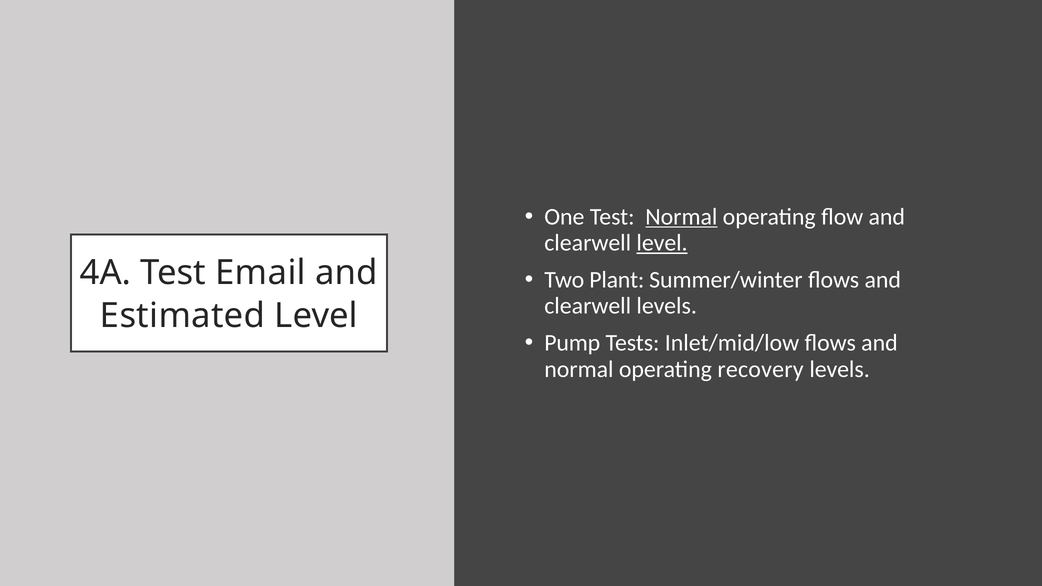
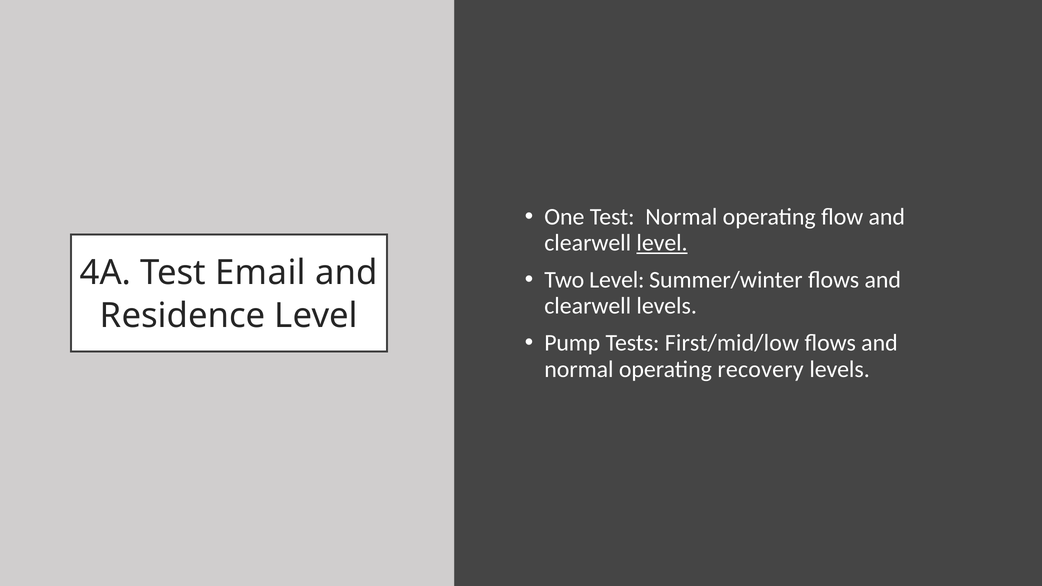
Normal underline: present -> none (681, 217)
Two Plant: Plant -> Level (617, 280)
Estimated: Estimated -> Residence (183, 316)
Inlet/mid/low: Inlet/mid/low -> First/mid/low (732, 343)
